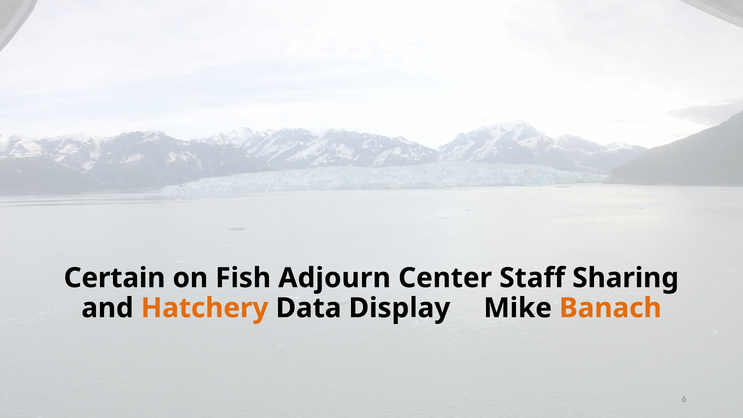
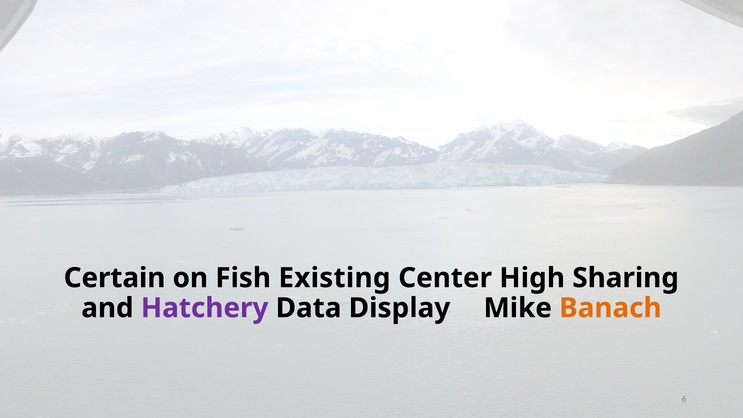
Adjourn: Adjourn -> Existing (334, 278)
Staff: Staff -> High (532, 278)
Hatchery colour: orange -> purple (205, 308)
